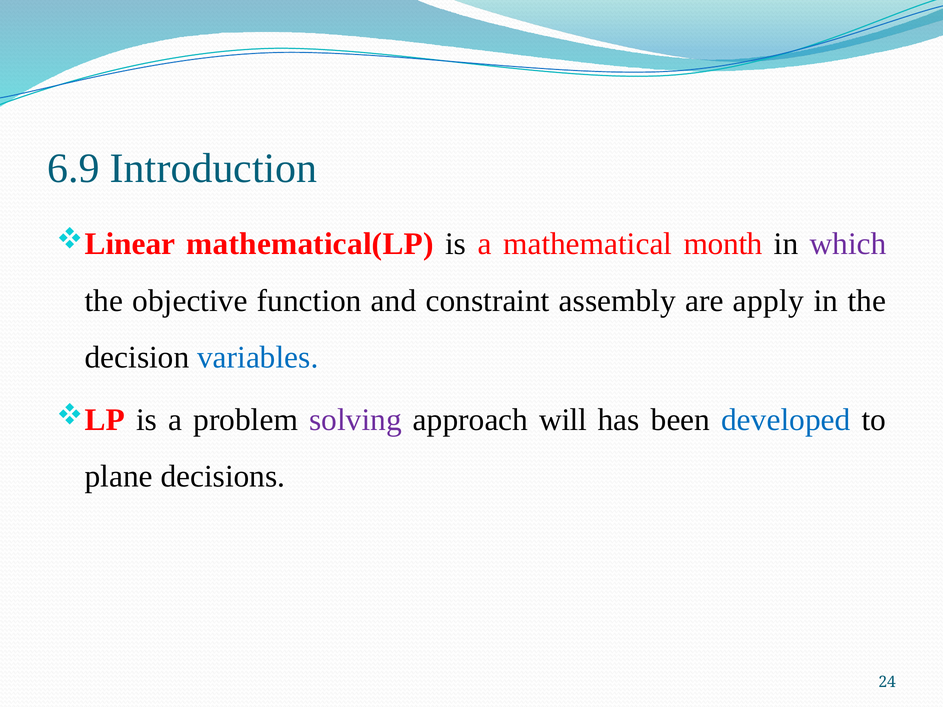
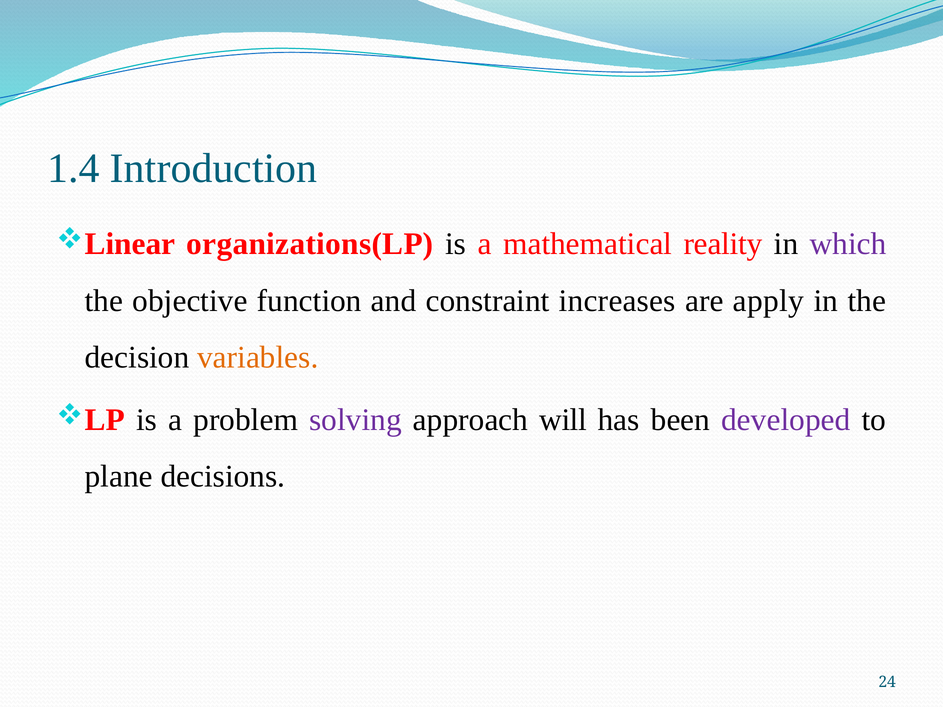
6.9: 6.9 -> 1.4 (73, 168)
mathematical(LP: mathematical(LP -> organizations(LP (310, 244)
month: month -> reality (723, 244)
assembly: assembly -> increases (617, 301)
variables colour: blue -> orange (258, 357)
developed colour: blue -> purple (786, 420)
